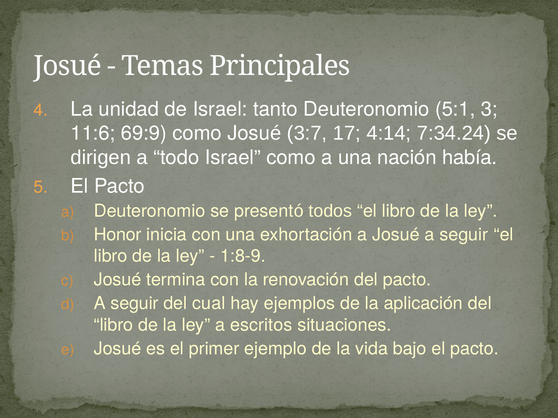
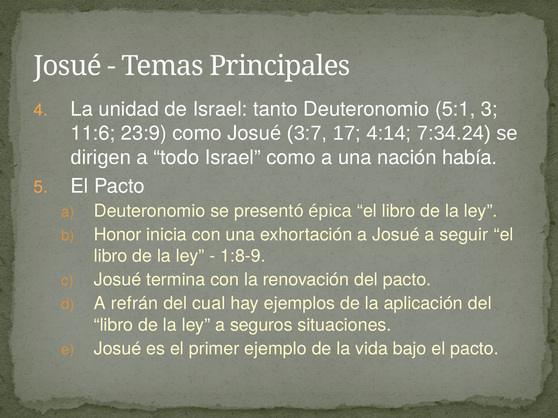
69:9: 69:9 -> 23:9 (144, 133)
todos: todos -> épica (330, 211)
seguir: seguir -> refrán (134, 304)
escritos: escritos -> seguros (261, 325)
